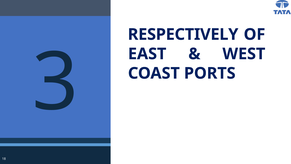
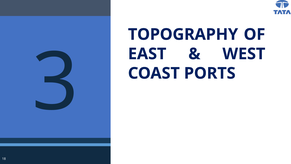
RESPECTIVELY: RESPECTIVELY -> TOPOGRAPHY (183, 34)
